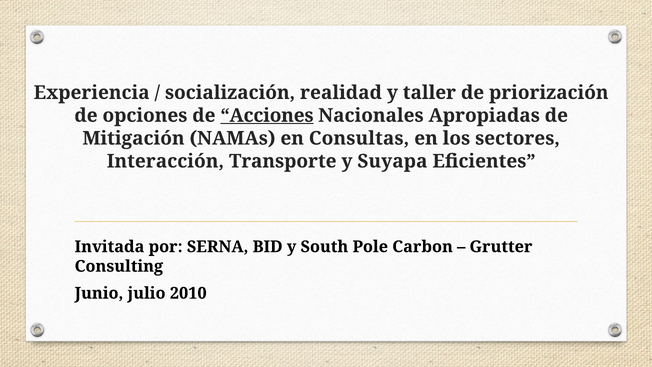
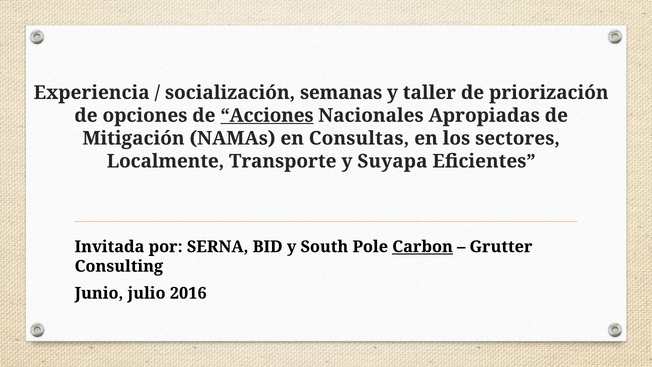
realidad: realidad -> semanas (341, 93)
Interacción: Interacción -> Localmente (166, 161)
Carbon underline: none -> present (423, 247)
2010: 2010 -> 2016 (188, 293)
